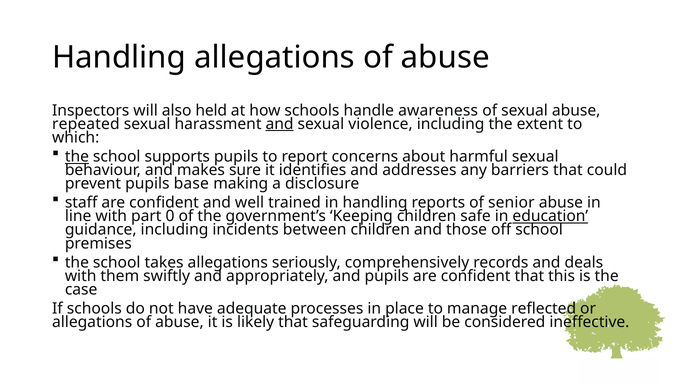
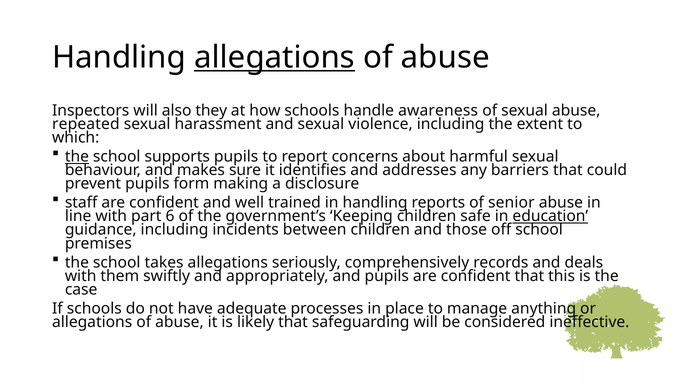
allegations underline: none -> present (275, 57)
held: held -> they (211, 110)
and underline: present -> none (280, 124)
base: base -> form (191, 184)
0: 0 -> 6 (170, 216)
reflected: reflected -> anything (544, 309)
